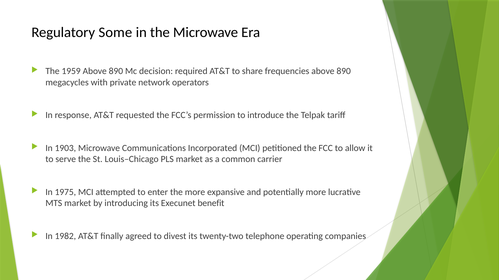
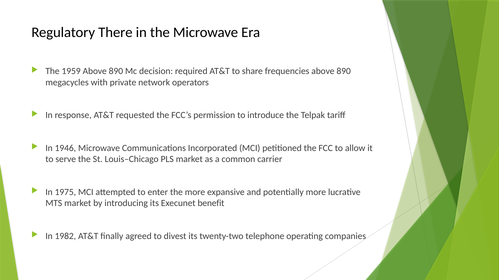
Some: Some -> There (115, 32)
1903: 1903 -> 1946 (65, 148)
